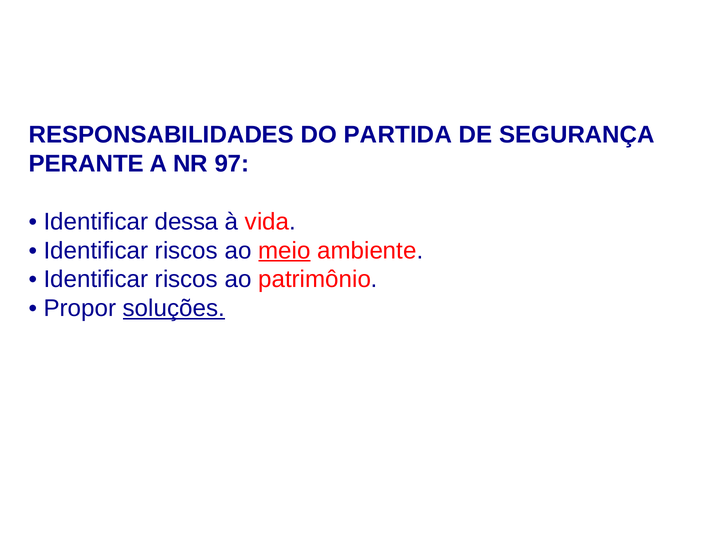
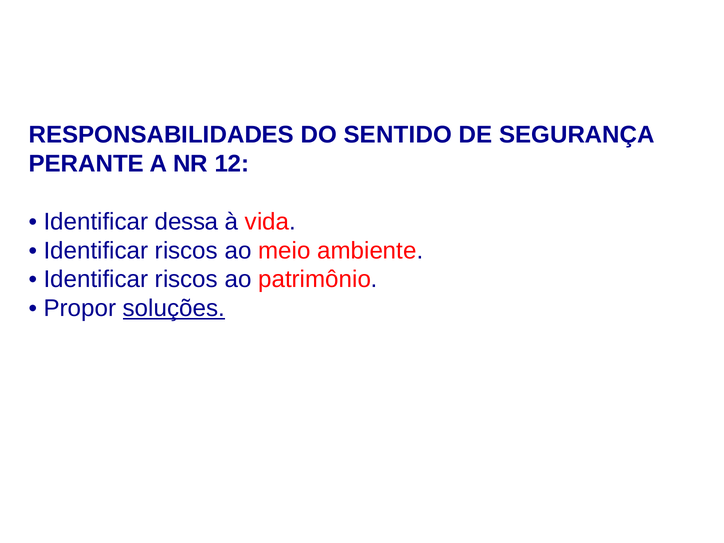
PARTIDA: PARTIDA -> SENTIDO (398, 135)
97: 97 -> 12 (232, 164)
meio underline: present -> none (285, 251)
